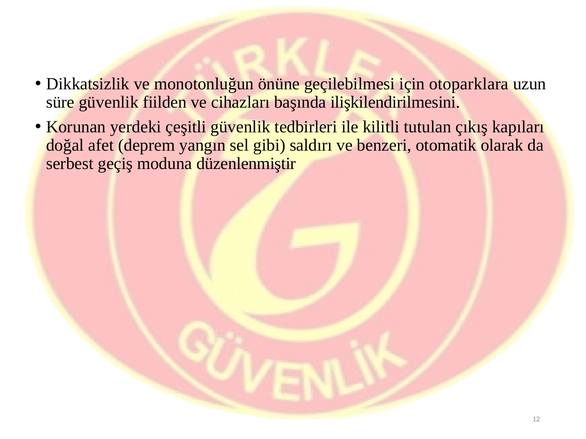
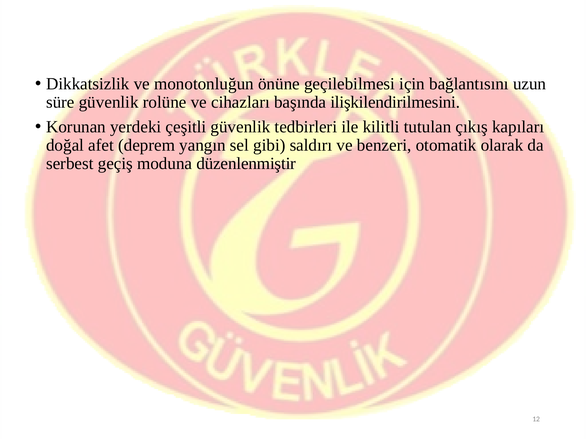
otoparklara: otoparklara -> bağlantısını (469, 84)
fiilden: fiilden -> rolüne (165, 102)
